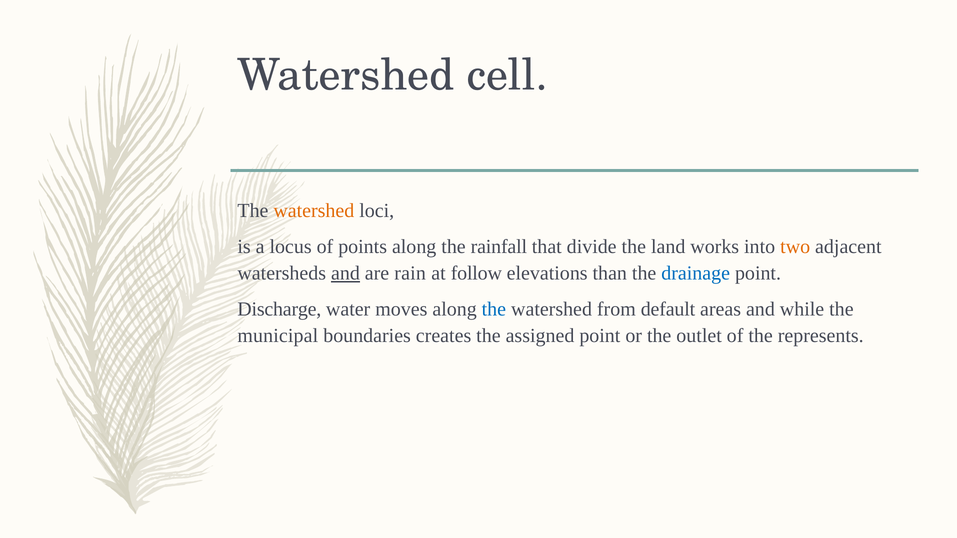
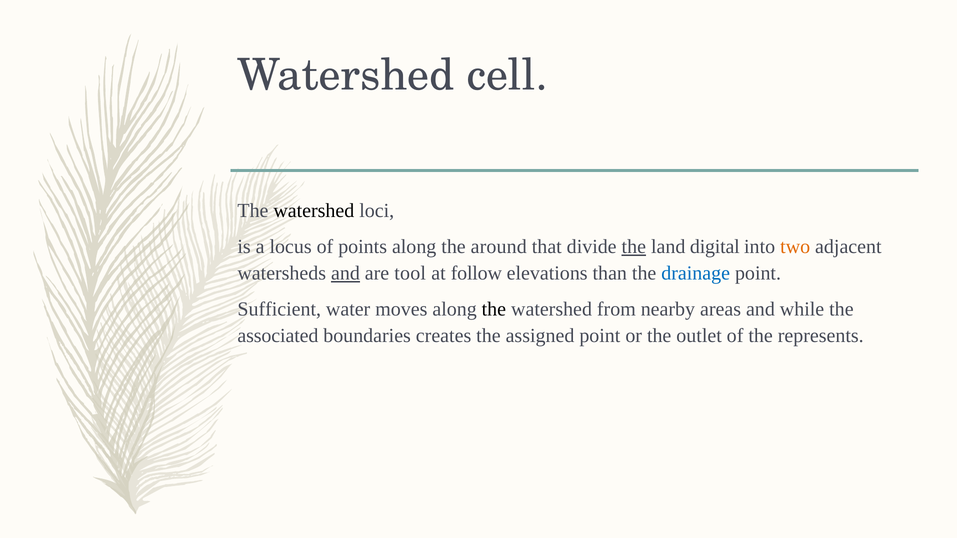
watershed colour: orange -> black (314, 211)
rainfall: rainfall -> around (499, 247)
the underline: none -> present (634, 247)
works: works -> digital (715, 247)
rain: rain -> tool (410, 273)
Discharge: Discharge -> Sufficient (279, 309)
the colour: blue -> black (494, 309)
default: default -> nearby (668, 309)
municipal: municipal -> associated (278, 336)
